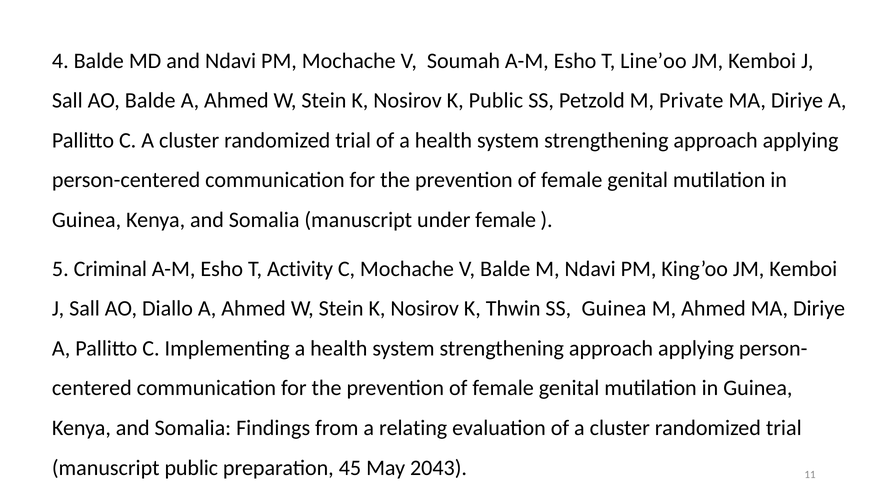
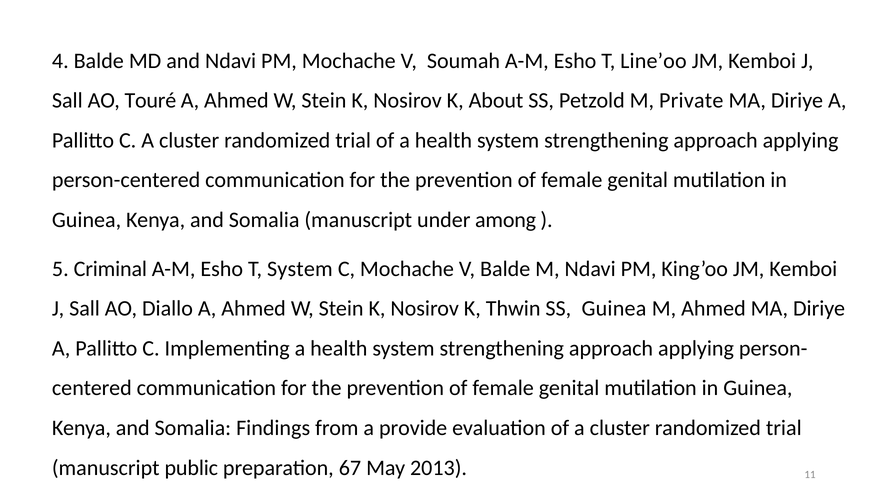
AO Balde: Balde -> Touré (150, 101)
K Public: Public -> About (496, 101)
under female: female -> among (506, 220)
T Activity: Activity -> System (300, 269)
relating: relating -> provide (413, 428)
45: 45 -> 67 (350, 467)
2043: 2043 -> 2013 (439, 467)
